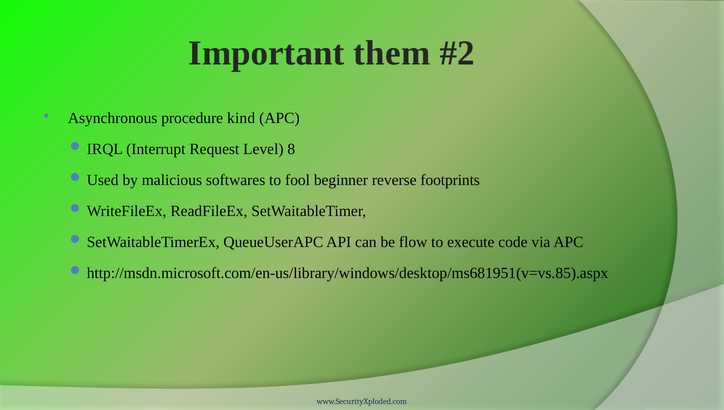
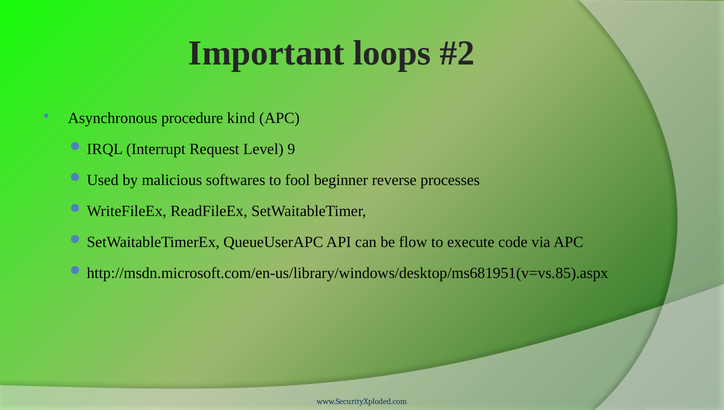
them: them -> loops (392, 53)
8: 8 -> 9 (291, 149)
footprints: footprints -> processes (450, 180)
